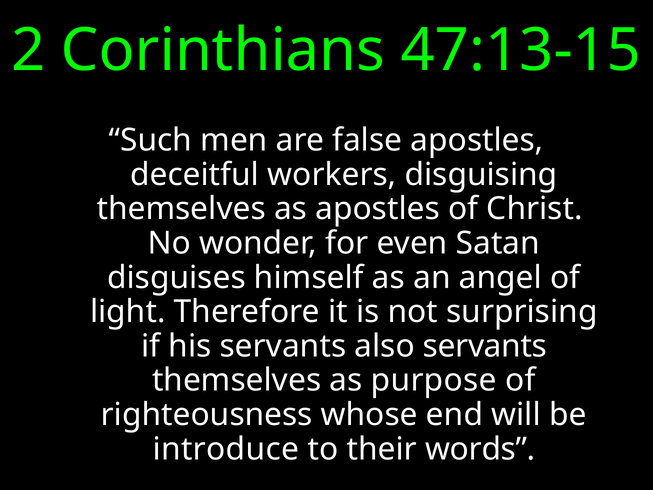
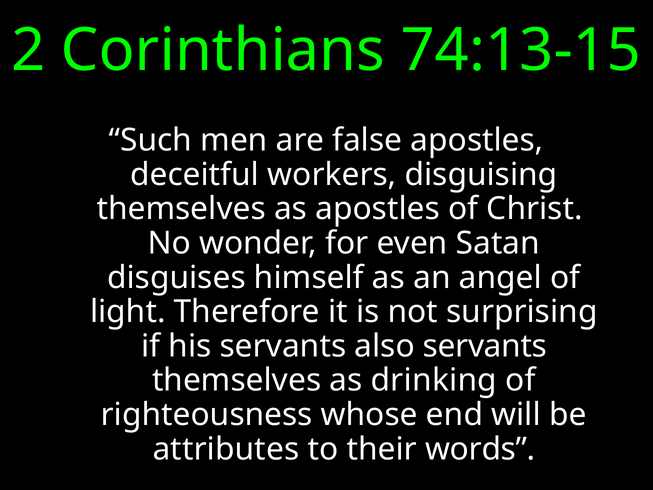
47:13-15: 47:13-15 -> 74:13-15 (521, 50)
purpose: purpose -> drinking (434, 380)
introduce: introduce -> attributes (226, 449)
